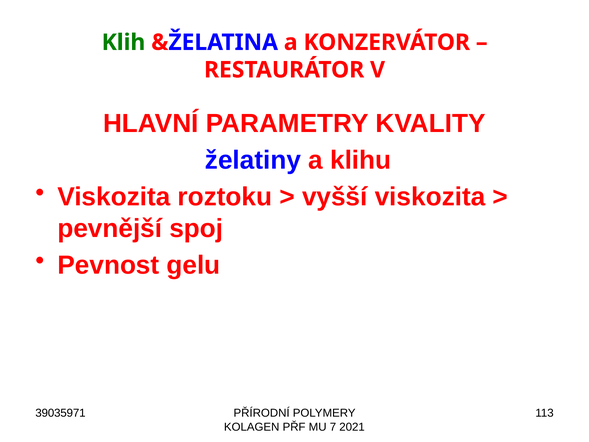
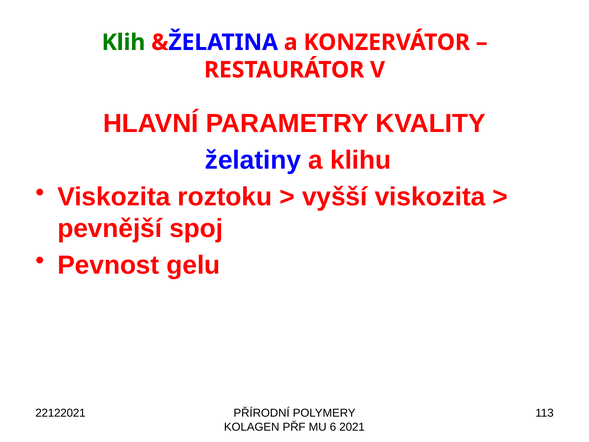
39035971: 39035971 -> 22122021 (60, 413)
7: 7 -> 6 (333, 427)
